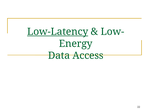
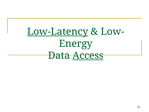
Access underline: none -> present (88, 55)
